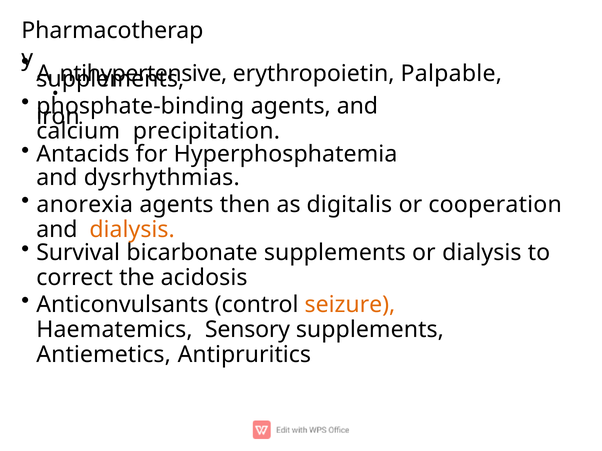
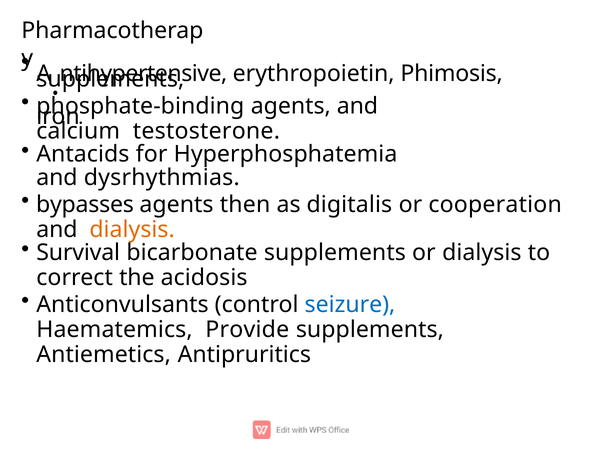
Palpable: Palpable -> Phimosis (452, 74)
precipitation: precipitation -> testosterone (206, 131)
anorexia: anorexia -> bypasses (85, 204)
seizure colour: orange -> blue (350, 305)
Sensory: Sensory -> Provide (247, 330)
